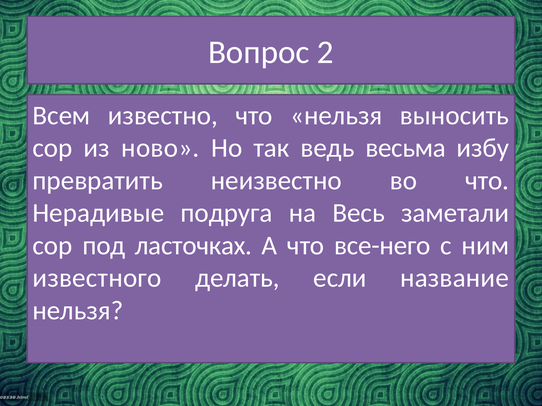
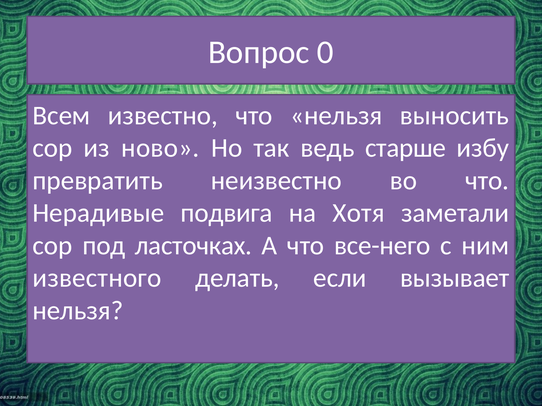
2: 2 -> 0 (325, 52)
весьма: весьма -> старше (406, 148)
подруга: подруга -> подвига (227, 213)
Весь: Весь -> Хотя (359, 213)
название: название -> вызывает (455, 278)
